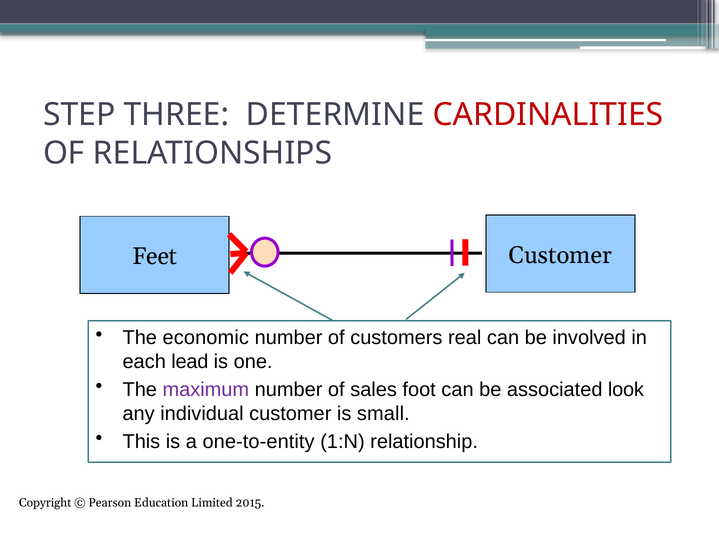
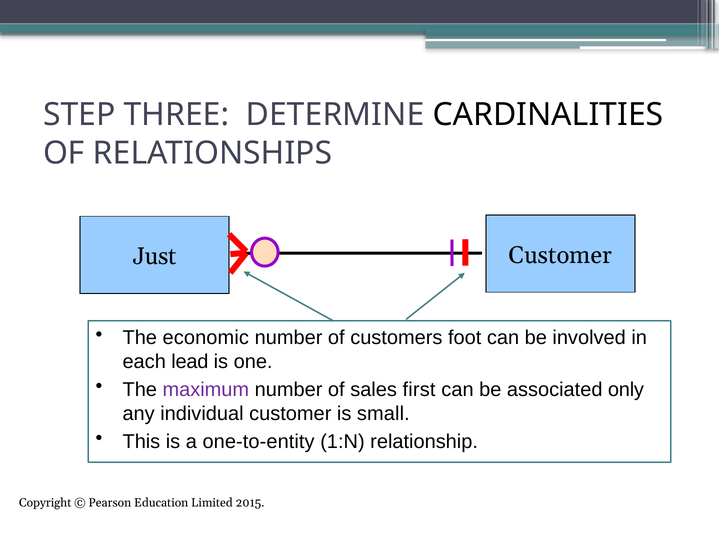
CARDINALITIES colour: red -> black (548, 115)
Feet: Feet -> Just (155, 257)
real: real -> foot (465, 338)
foot: foot -> first (419, 390)
look: look -> only (626, 390)
